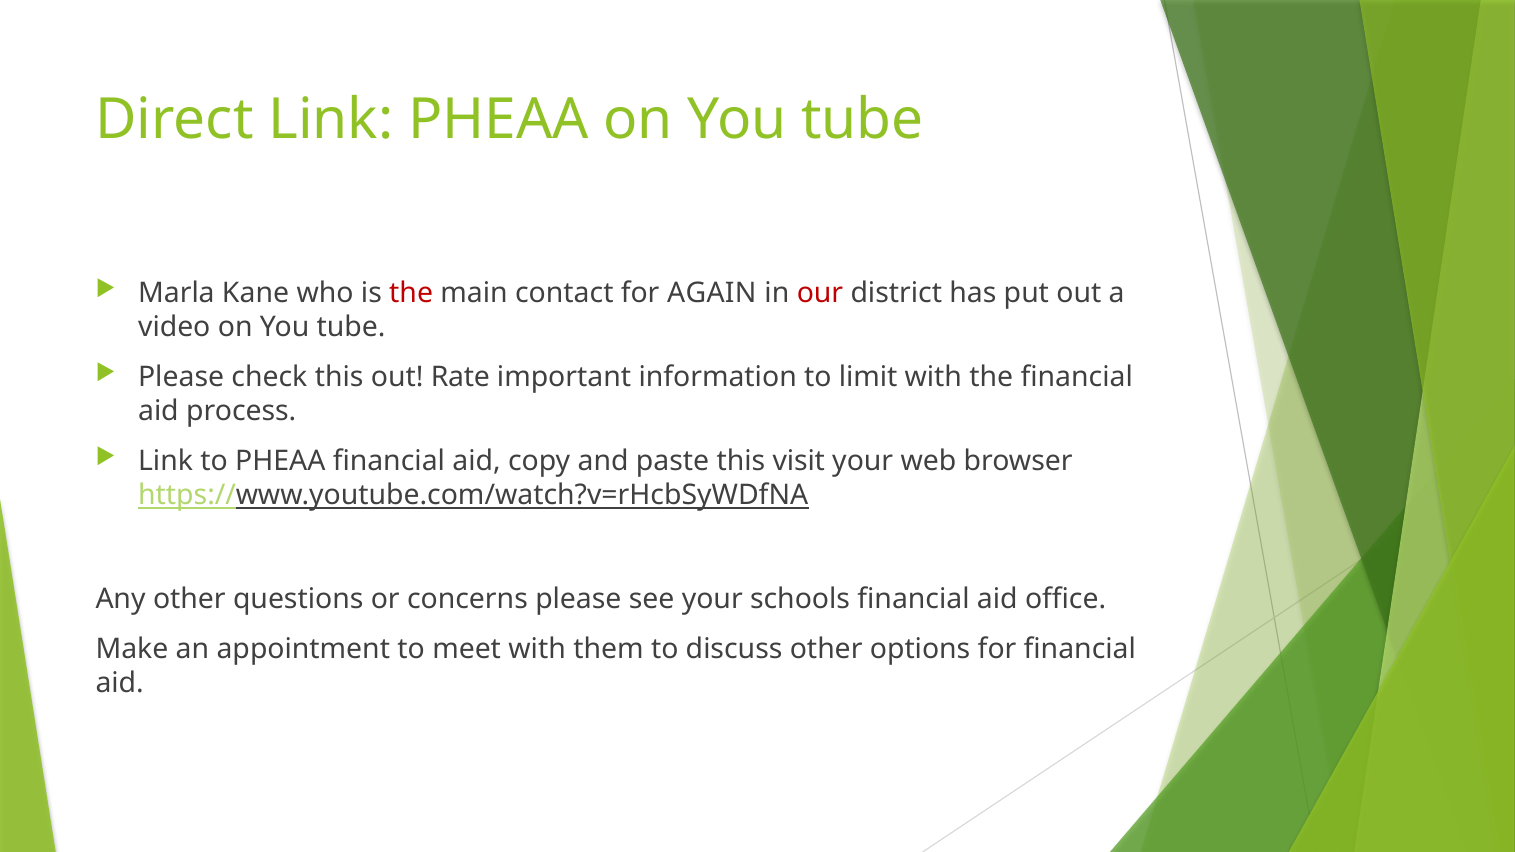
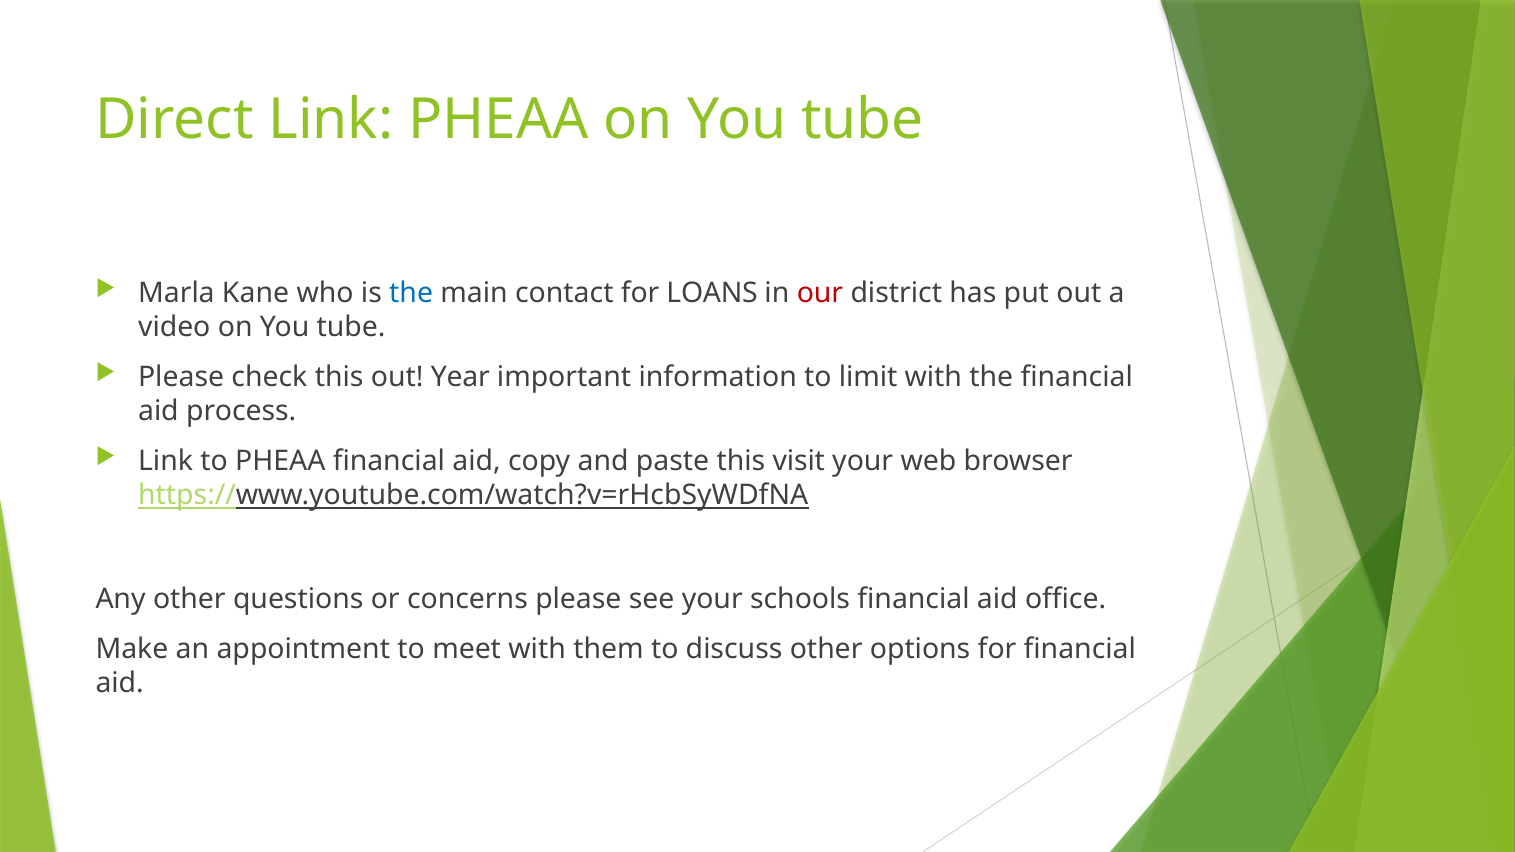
the colour: red -> blue (411, 293)
AGAIN: AGAIN -> LOANS (712, 293)
Rate: Rate -> Year (460, 377)
